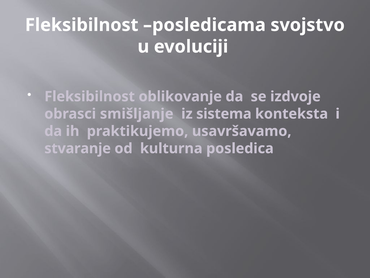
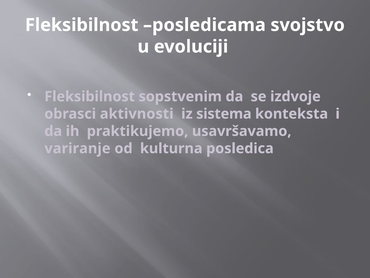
oblikovanje: oblikovanje -> sopstvenim (180, 96)
smišljanje: smišljanje -> aktivnosti (137, 114)
stvaranje: stvaranje -> variranje (77, 148)
